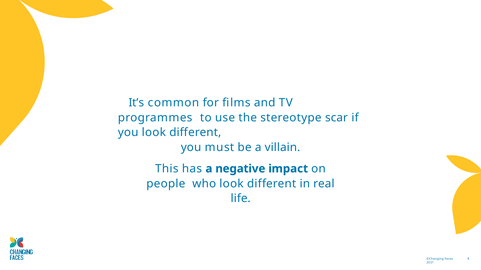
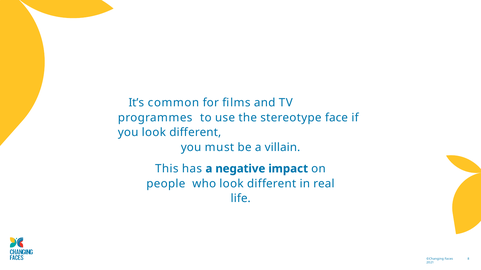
scar: scar -> face (336, 118)
